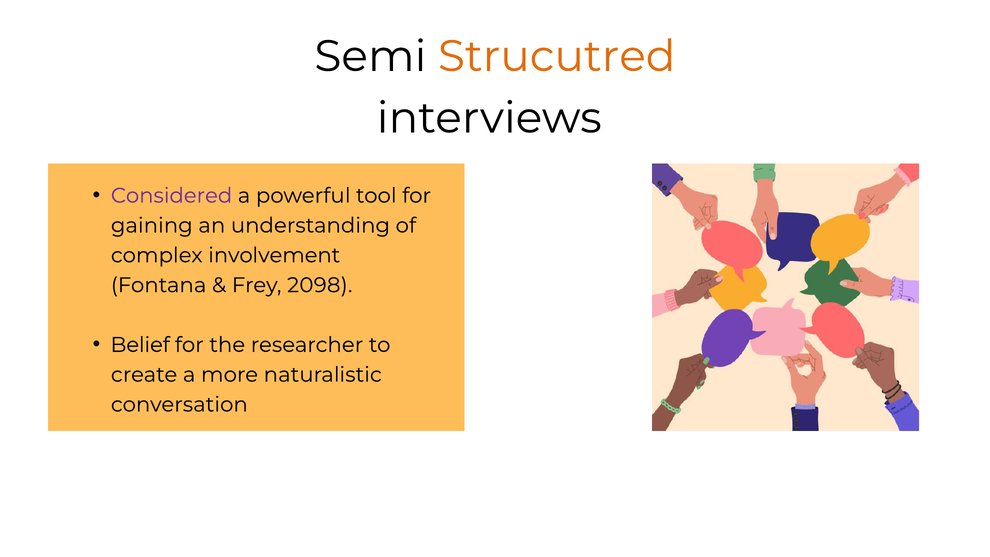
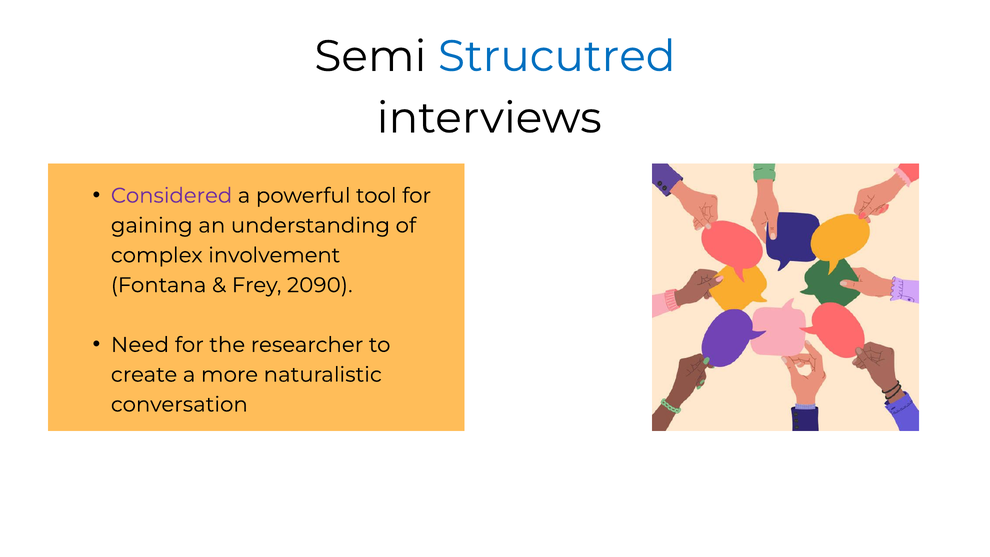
Strucutred colour: orange -> blue (557, 56)
2098: 2098 -> 2090 (320, 285)
Belief: Belief -> Need (140, 345)
